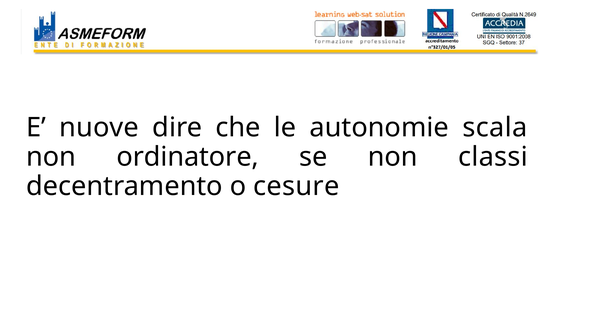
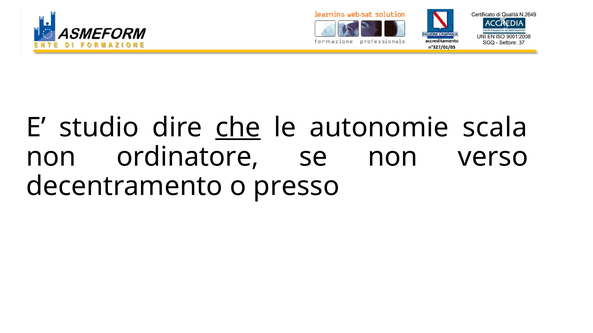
nuove: nuove -> studio (99, 128)
che underline: none -> present (238, 128)
classi: classi -> verso (493, 157)
cesure: cesure -> presso (296, 187)
